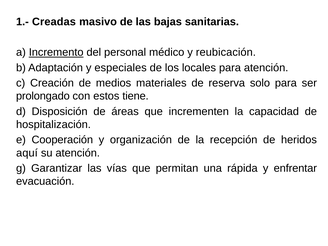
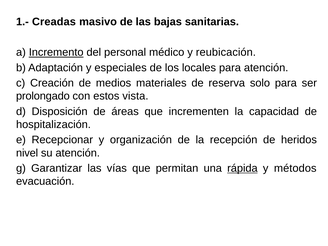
tiene: tiene -> vista (135, 96)
Cooperación: Cooperación -> Recepcionar (62, 140)
aquí: aquí -> nivel (27, 153)
rápida underline: none -> present (242, 168)
enfrentar: enfrentar -> métodos (295, 168)
